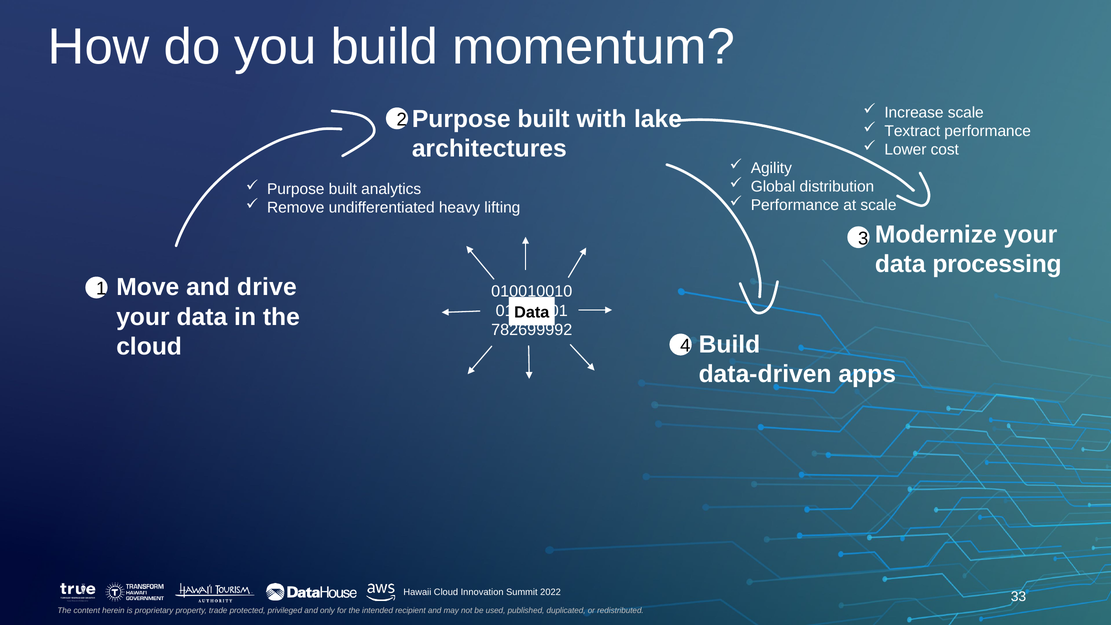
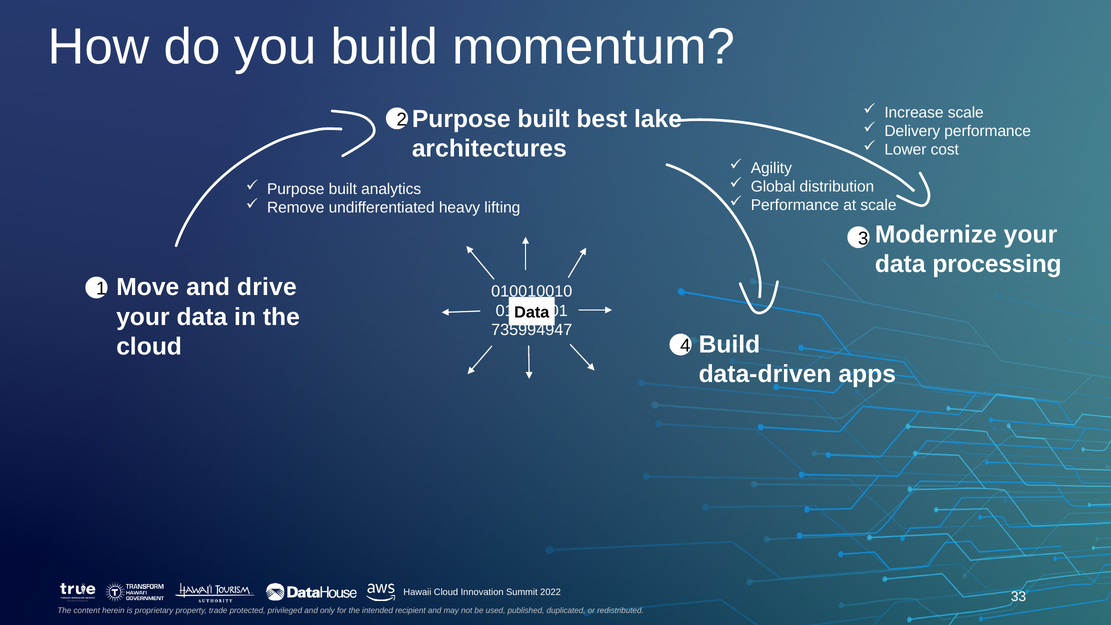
with: with -> best (602, 119)
Textract: Textract -> Delivery (912, 131)
782699992: 782699992 -> 735994947 (532, 330)
